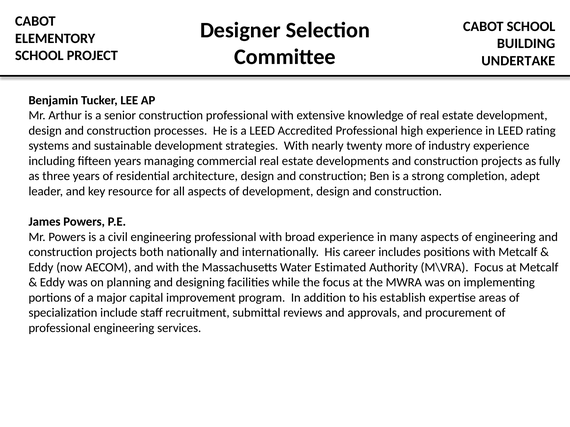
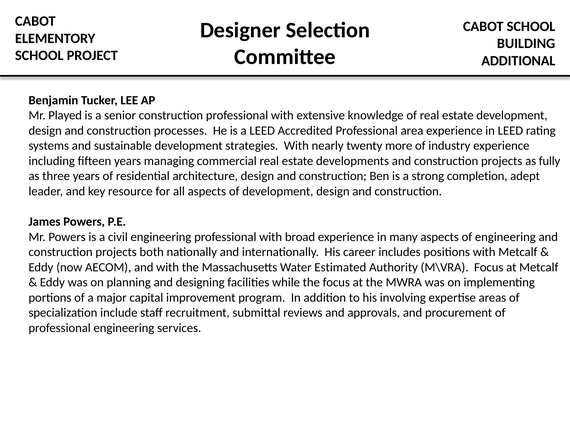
UNDERTAKE: UNDERTAKE -> ADDITIONAL (518, 61)
Arthur: Arthur -> Played (65, 116)
high: high -> area (412, 131)
establish: establish -> involving (403, 298)
